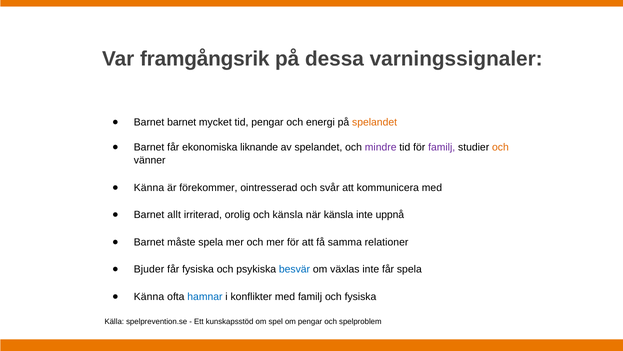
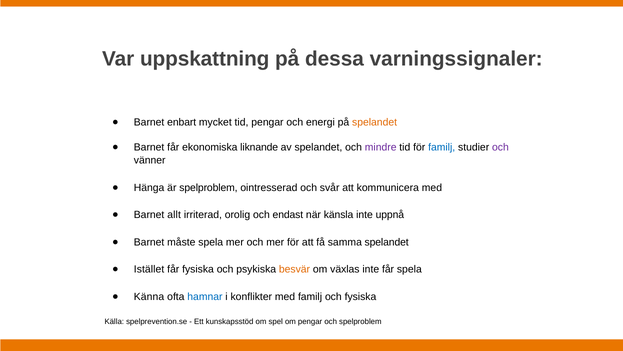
framgångsrik: framgångsrik -> uppskattning (205, 59)
Barnet barnet: barnet -> enbart (182, 122)
familj colour: purple -> blue (442, 147)
och colour: orange -> purple (500, 147)
Känna: Känna -> Hänga (149, 187)
är förekommer: förekommer -> spelproblem (208, 187)
och känsla: känsla -> endast (288, 215)
samma relationer: relationer -> spelandet (387, 242)
Bjuder: Bjuder -> Istället (149, 269)
besvär colour: blue -> orange (294, 269)
